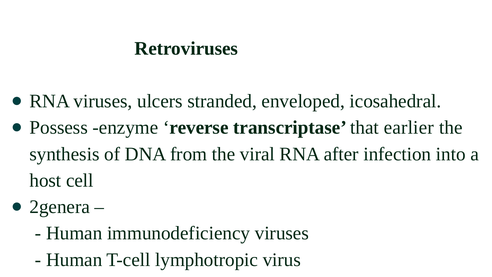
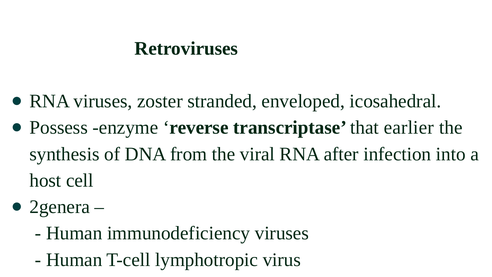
ulcers: ulcers -> zoster (160, 101)
